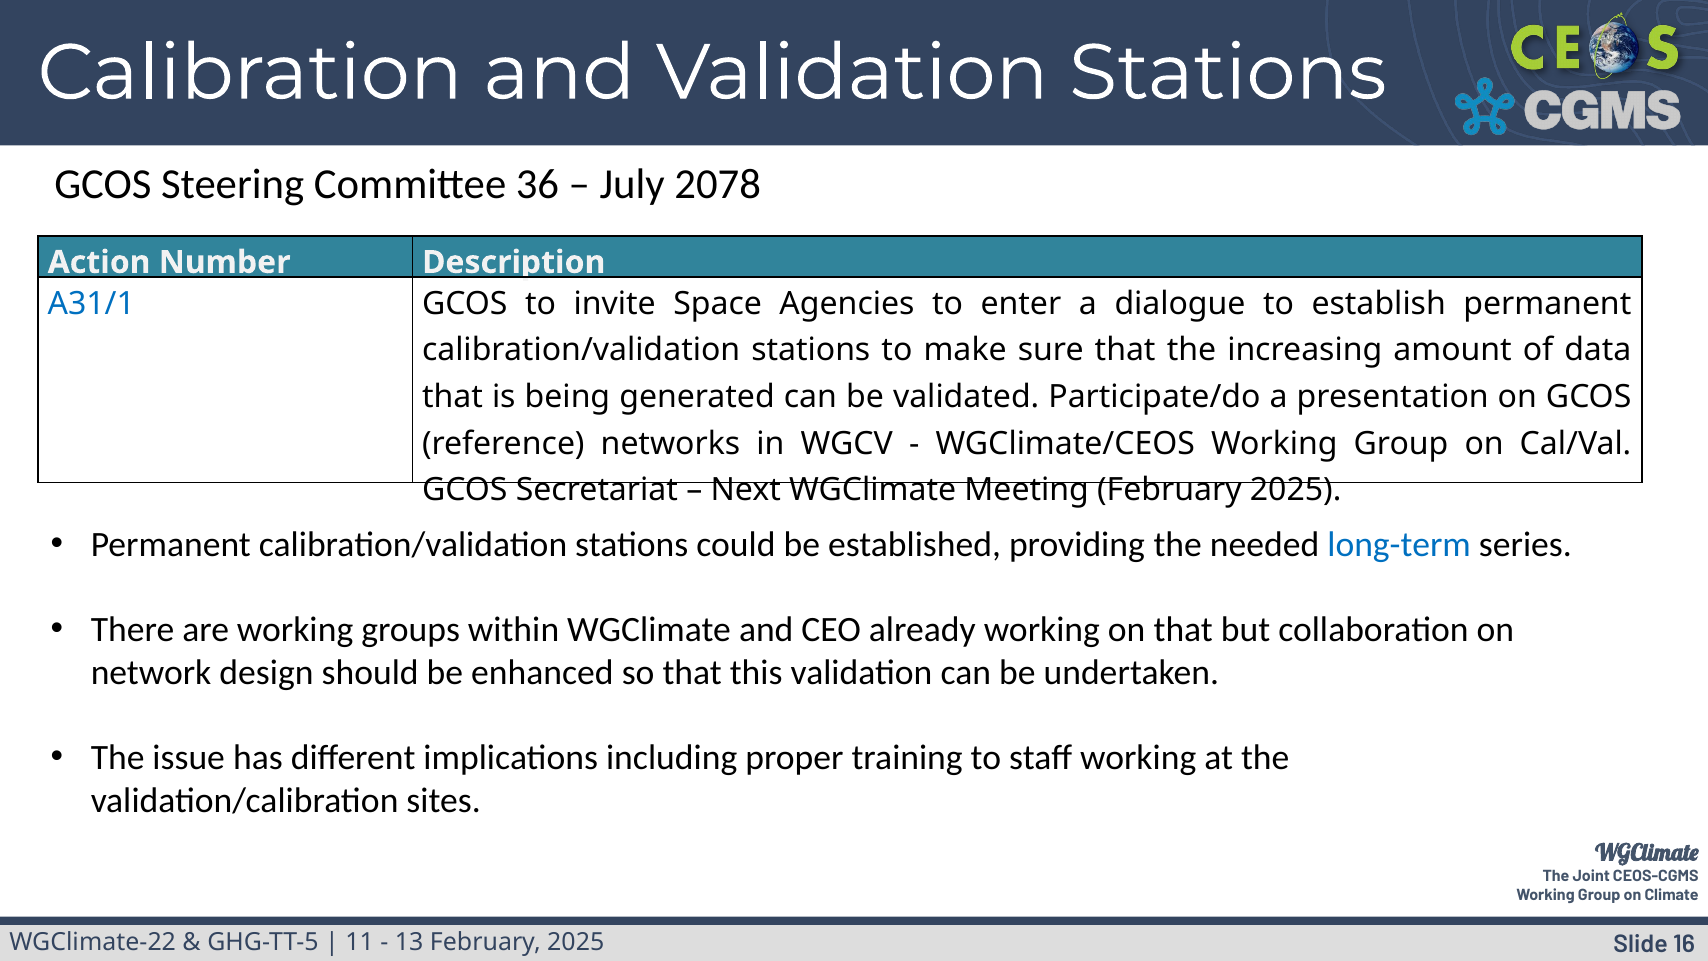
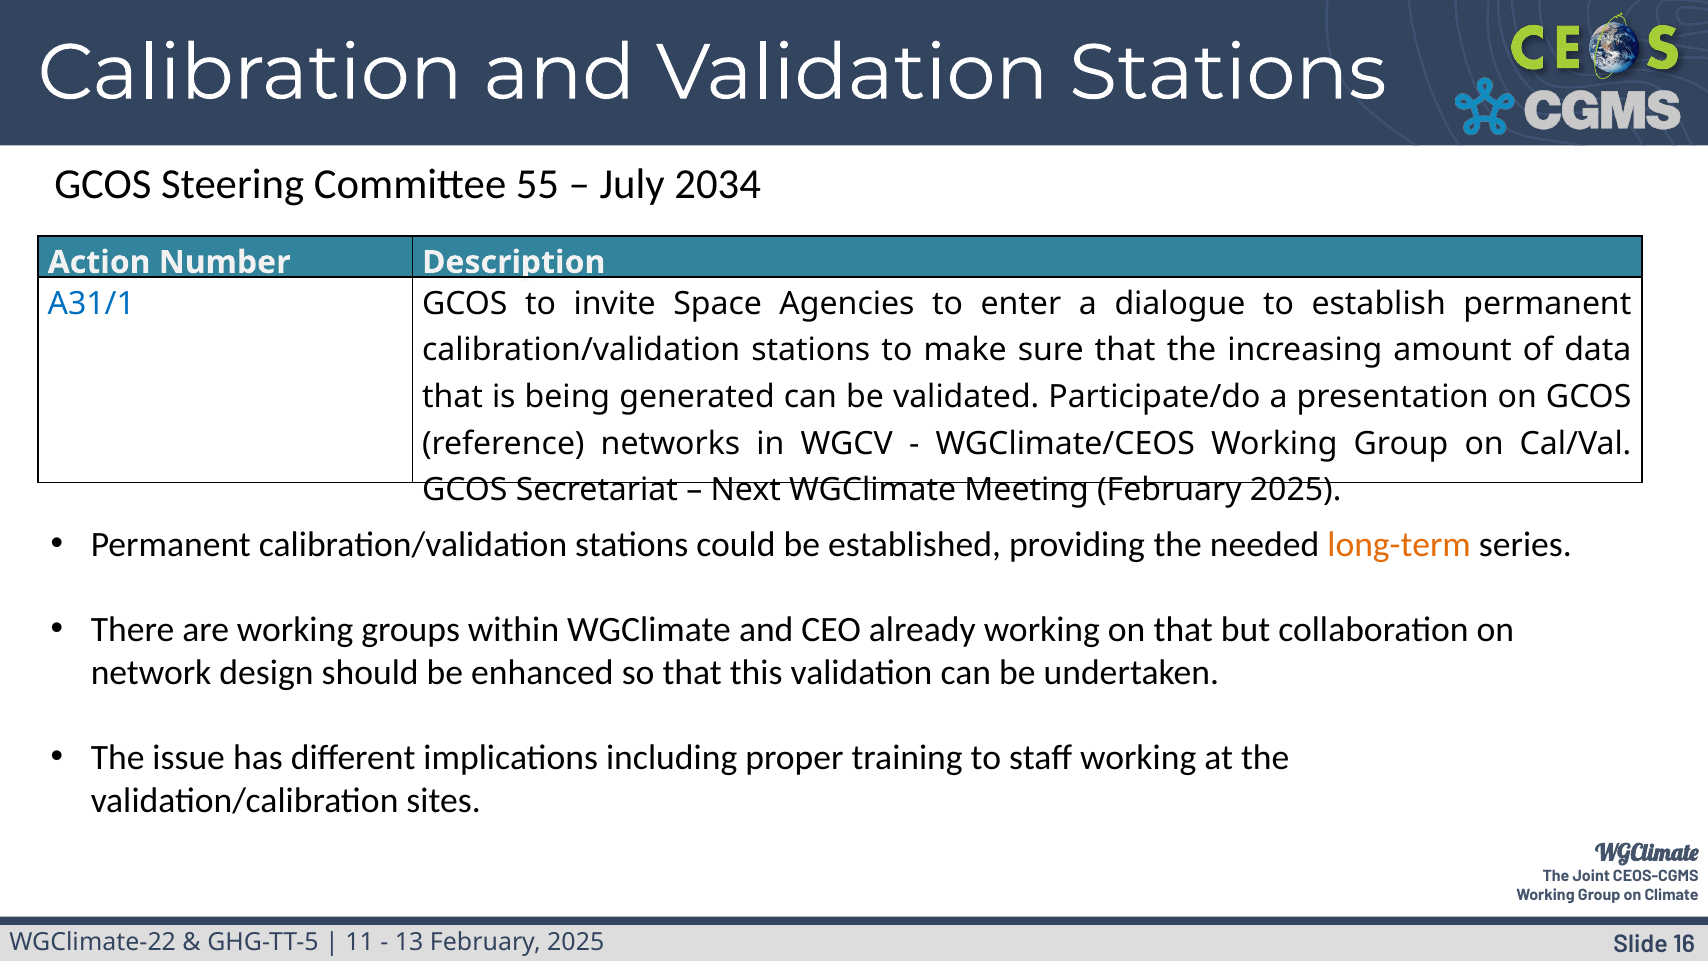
36: 36 -> 55 (537, 185)
2078: 2078 -> 2034 (718, 185)
long-term colour: blue -> orange (1399, 544)
